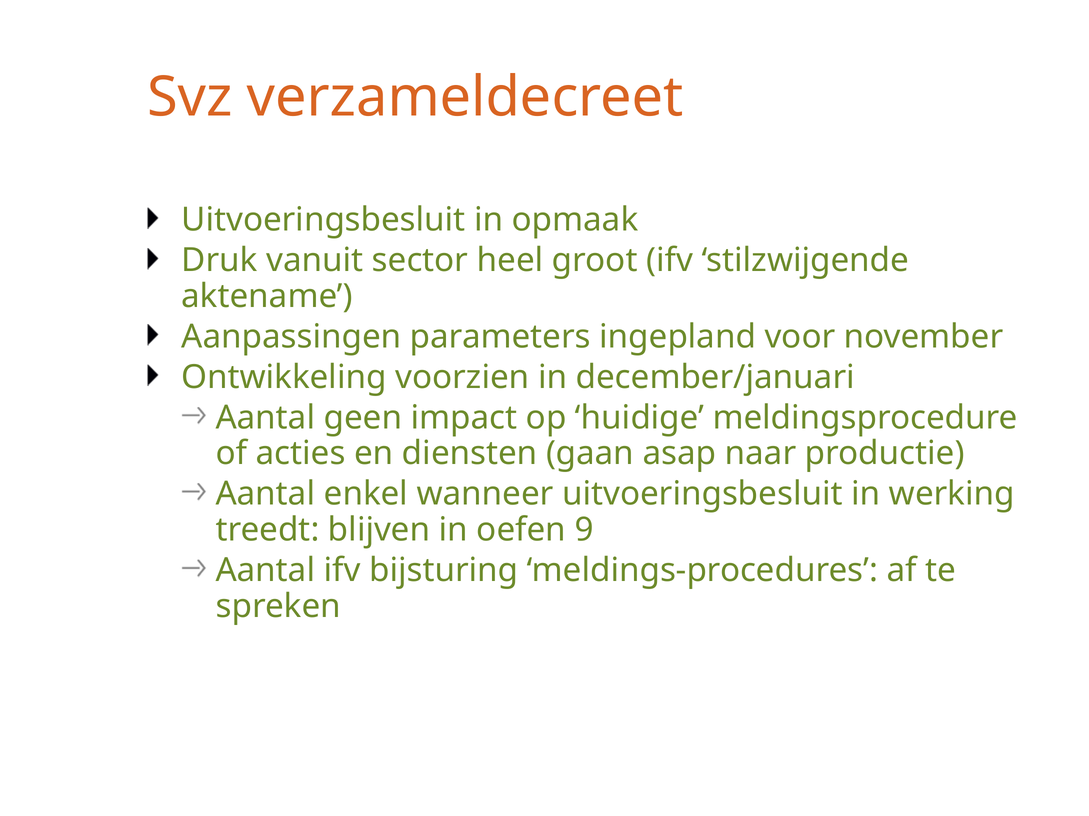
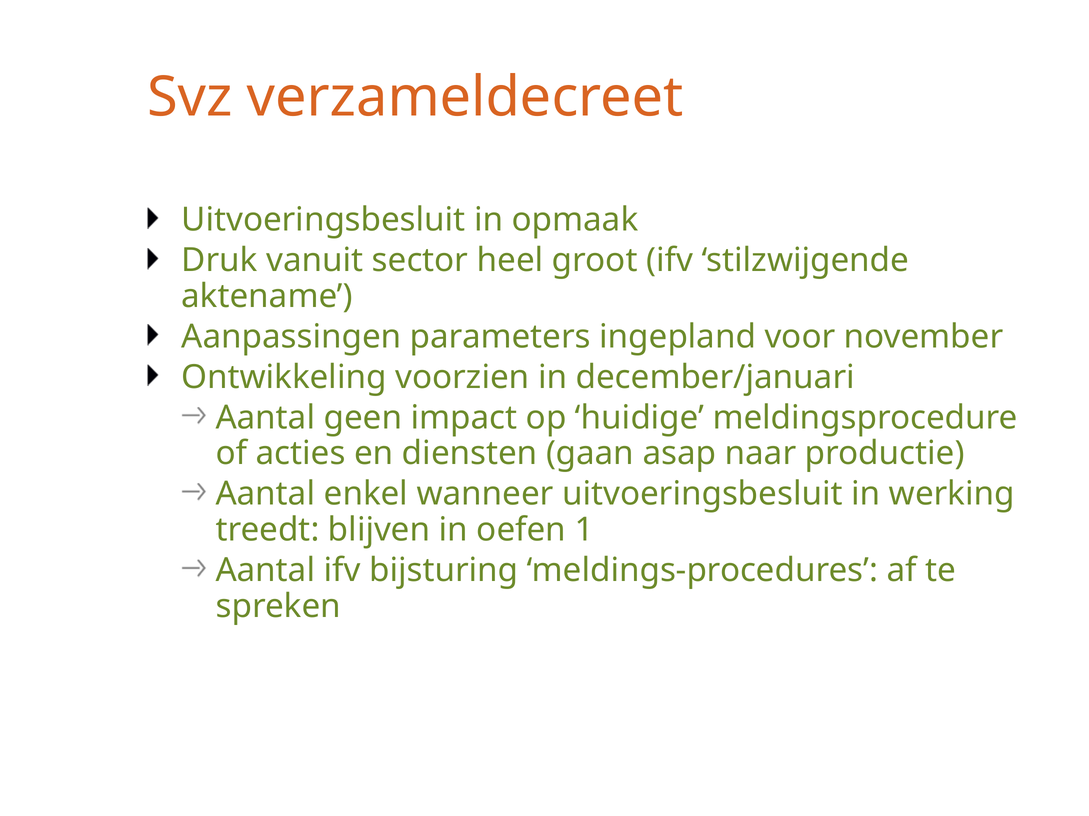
9: 9 -> 1 (584, 530)
